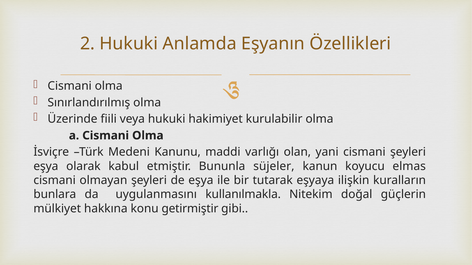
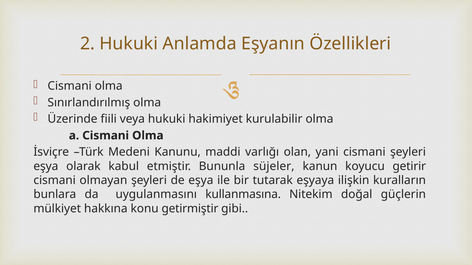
elmas: elmas -> getirir (409, 166)
kullanılmakla: kullanılmakla -> kullanmasına (243, 195)
